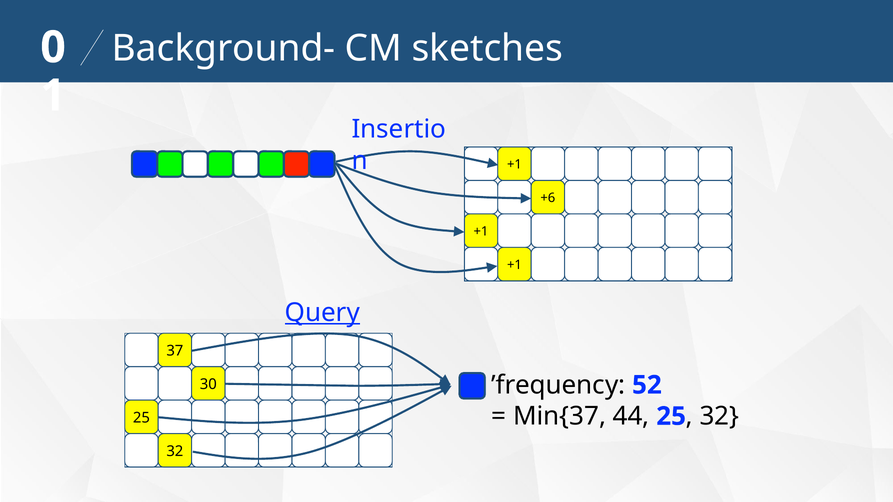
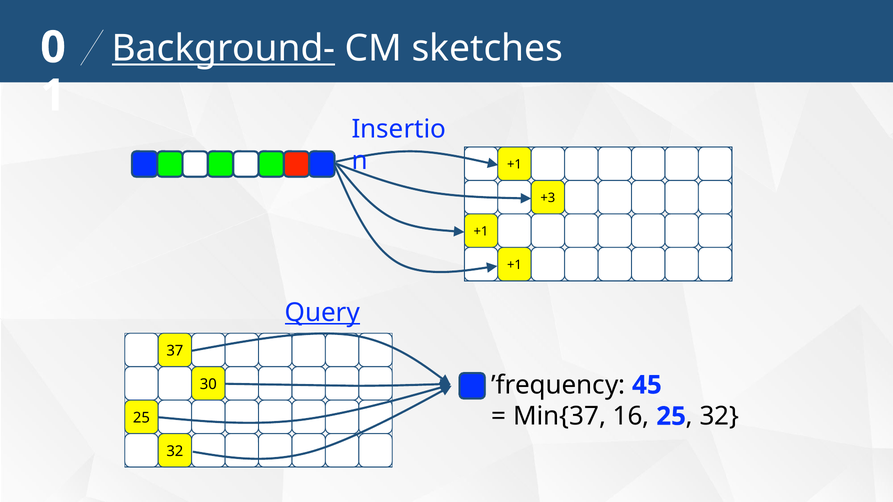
Background- underline: none -> present (224, 49)
+6: +6 -> +3 (548, 198)
52: 52 -> 45 (647, 385)
44: 44 -> 16 (631, 417)
